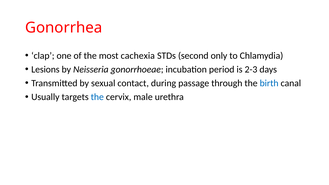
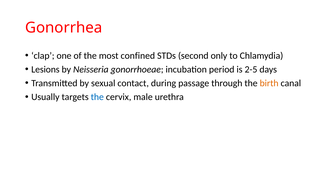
cachexia: cachexia -> confined (138, 56)
2-3: 2-3 -> 2-5 (251, 69)
birth colour: blue -> orange (269, 83)
